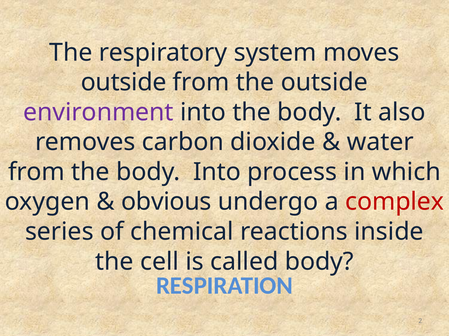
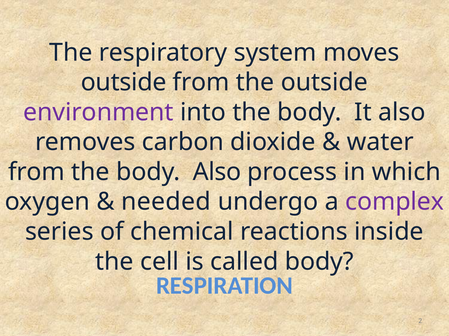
body Into: Into -> Also (217, 172)
obvious: obvious -> needed (166, 202)
complex colour: red -> purple (395, 202)
